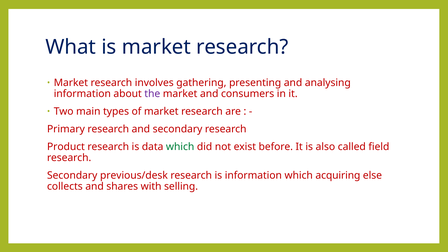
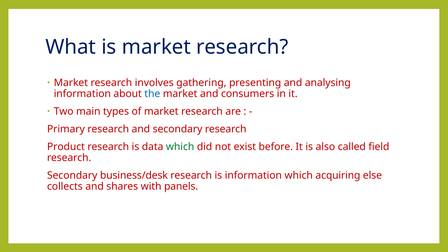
the colour: purple -> blue (152, 94)
previous/desk: previous/desk -> business/desk (134, 175)
selling: selling -> panels (181, 186)
